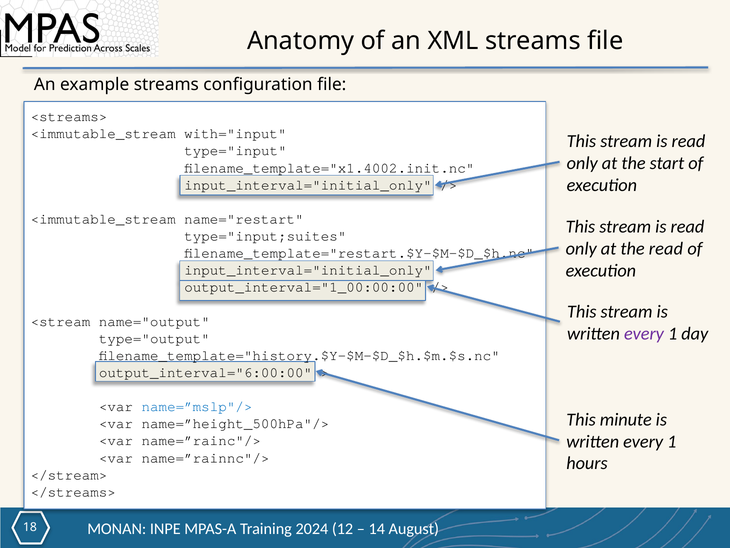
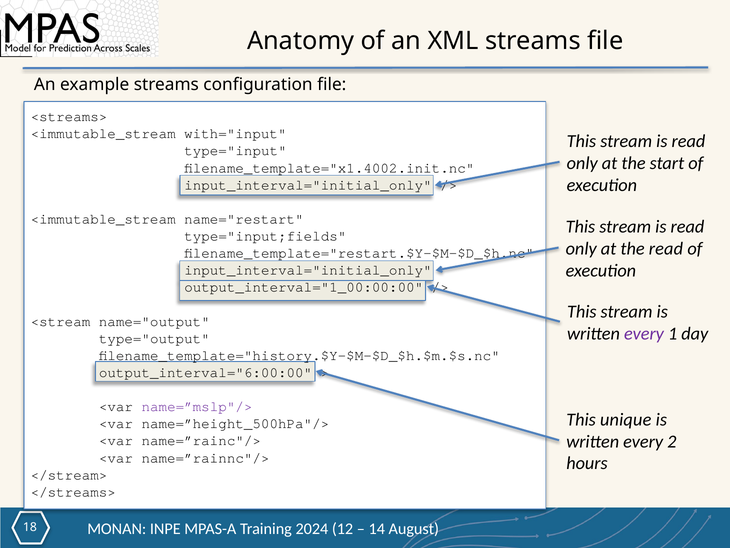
type="input;suites: type="input;suites -> type="input;fields (265, 236)
name=”mslp"/> colour: blue -> purple (197, 406)
minute: minute -> unique (626, 419)
1: 1 -> 2 (672, 441)
